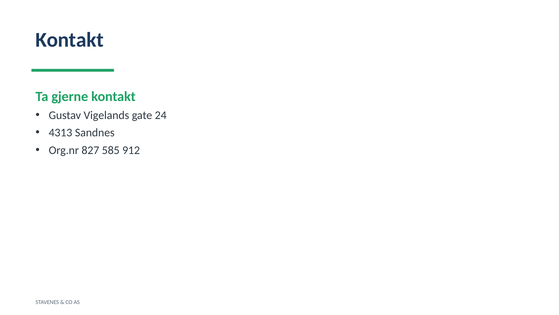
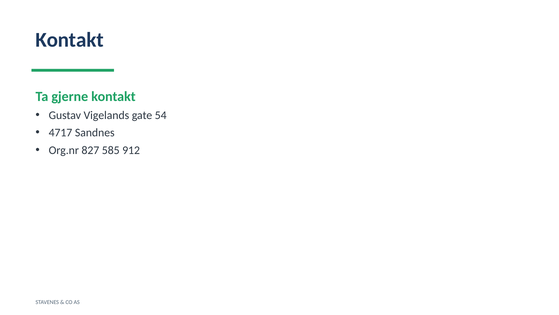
24: 24 -> 54 (161, 115)
4313: 4313 -> 4717 (60, 132)
